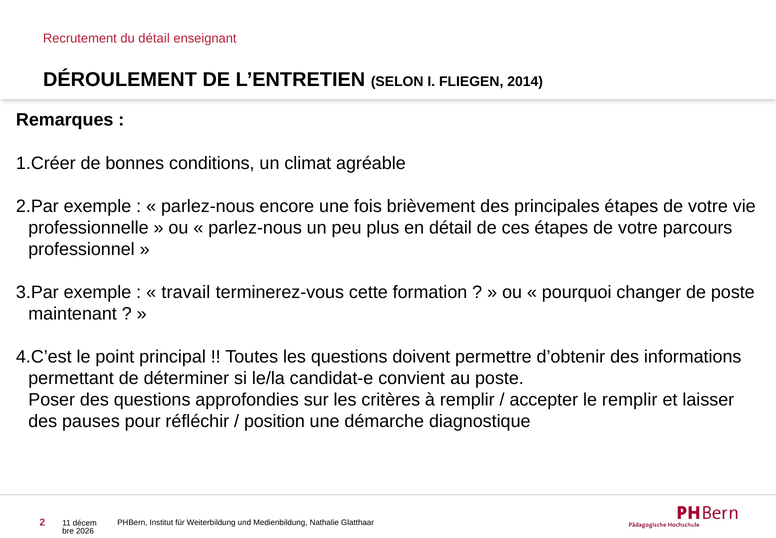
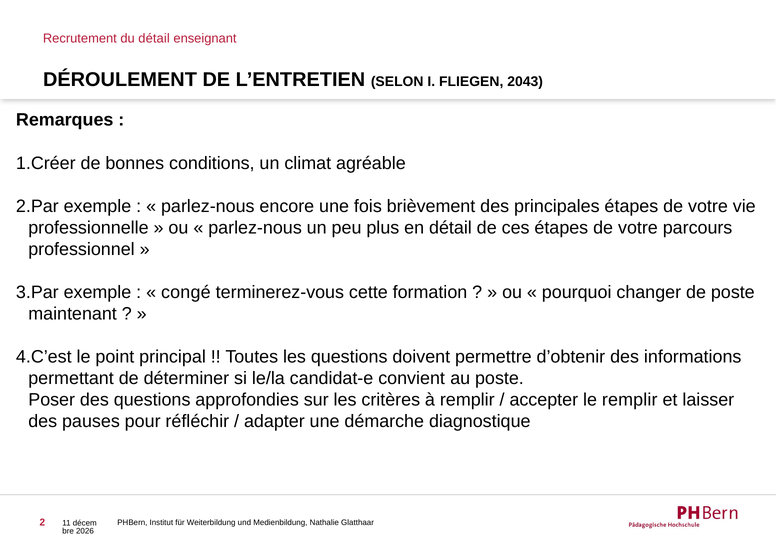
2014: 2014 -> 2043 (525, 82)
travail: travail -> congé (186, 292)
position: position -> adapter (274, 421)
